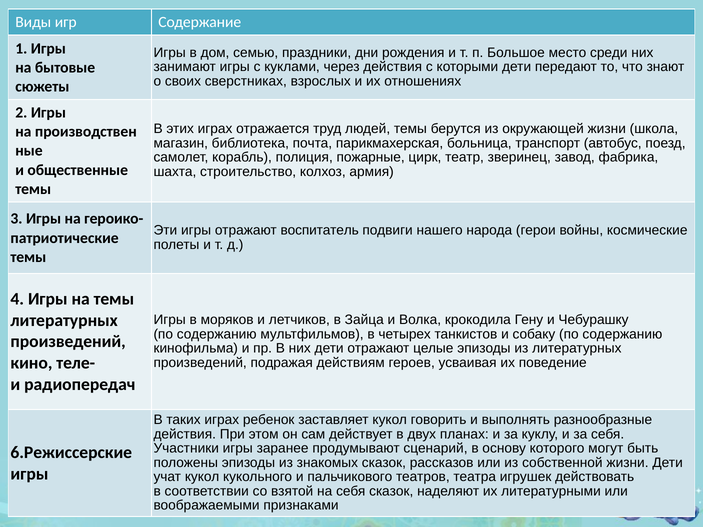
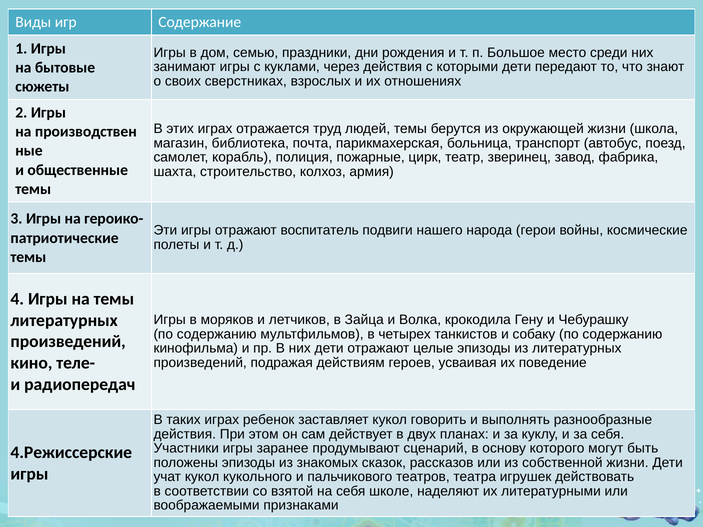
6.Режиссерские: 6.Режиссерские -> 4.Режиссерские (71, 453)
себя сказок: сказок -> школе (391, 491)
